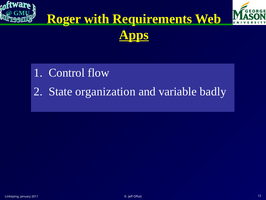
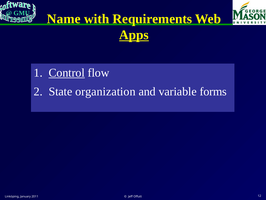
Roger: Roger -> Name (64, 19)
Control underline: none -> present (67, 73)
badly: badly -> forms (213, 91)
